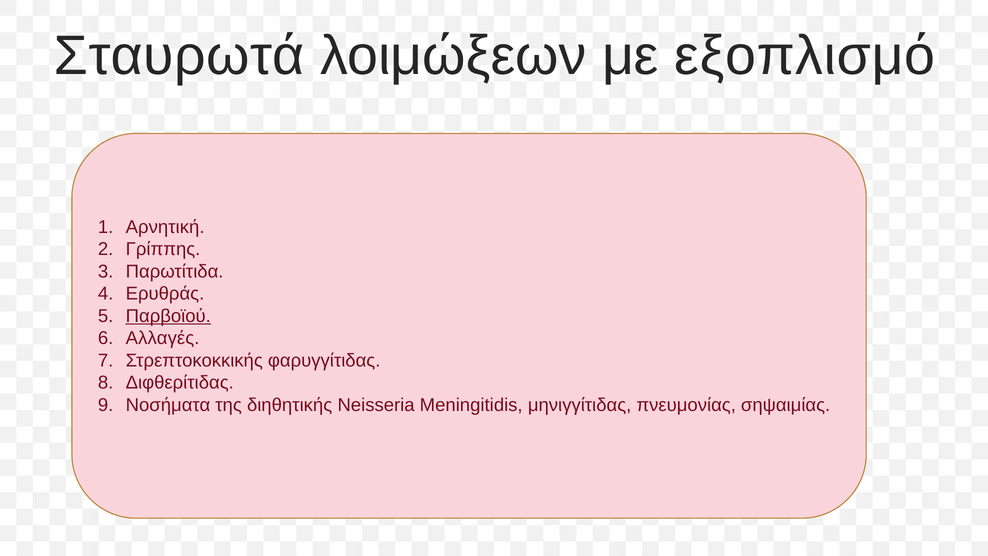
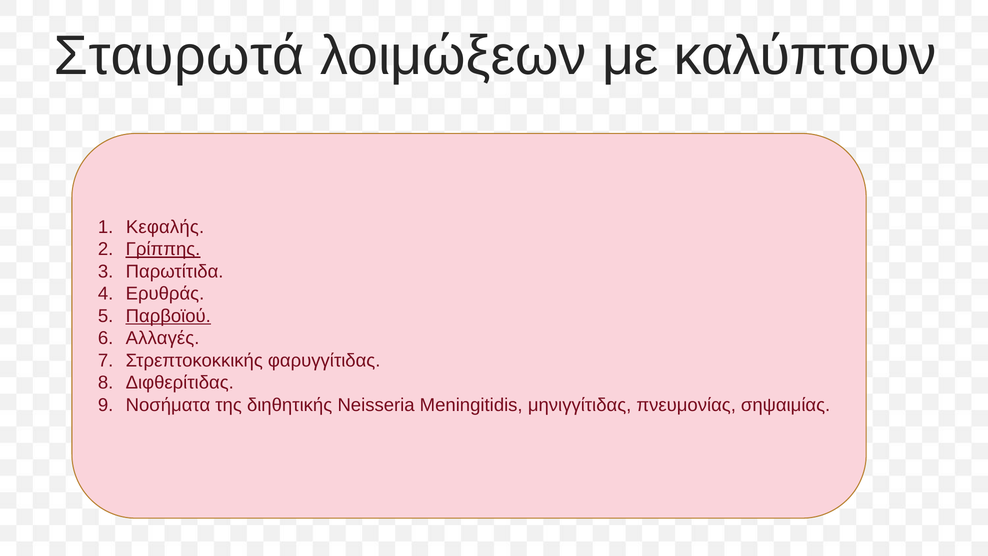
εξοπλισμό: εξοπλισμό -> καλύπτουν (805, 56)
Αρνητική: Αρνητική -> Κεφαλής (165, 227)
Γρίππης underline: none -> present (163, 249)
